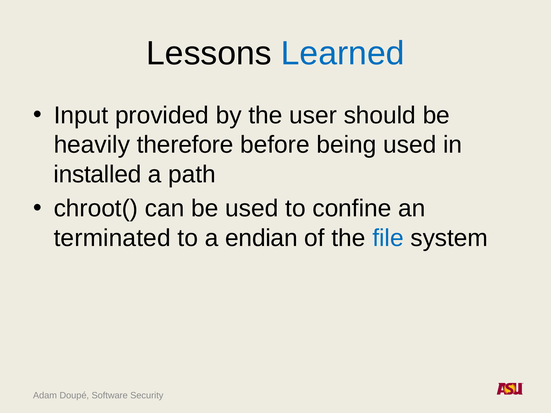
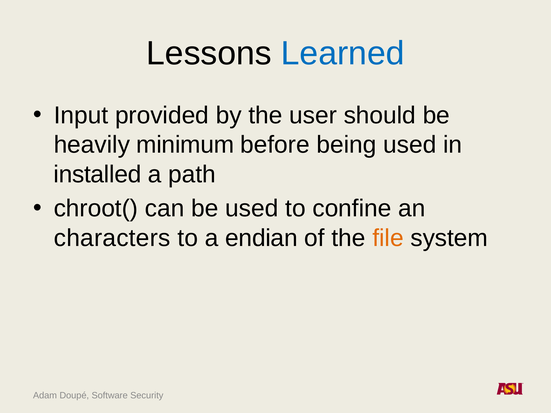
therefore: therefore -> minimum (185, 145)
terminated: terminated -> characters (112, 238)
file colour: blue -> orange (388, 238)
